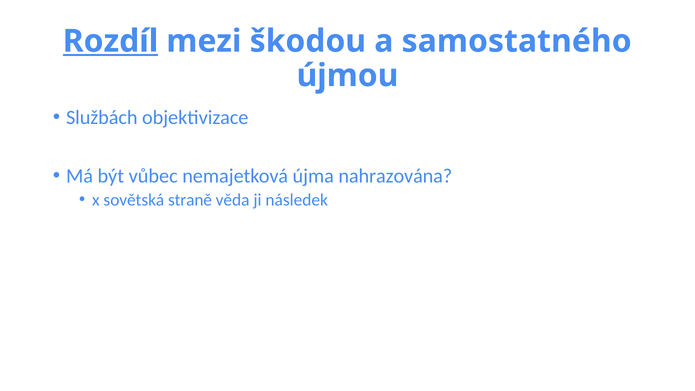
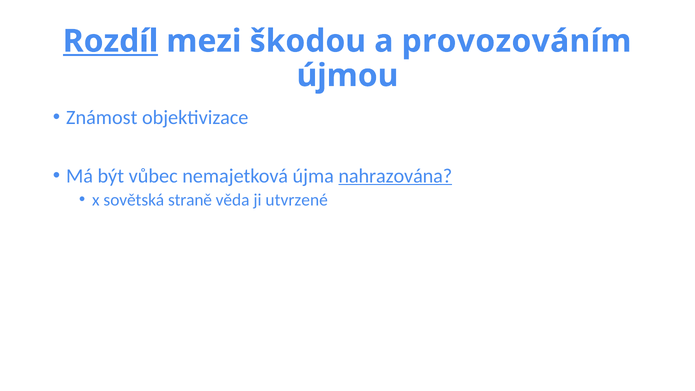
samostatného: samostatného -> provozováním (517, 41)
Službách: Službách -> Známost (102, 118)
nahrazována underline: none -> present (395, 176)
následek: následek -> utvrzené (297, 200)
